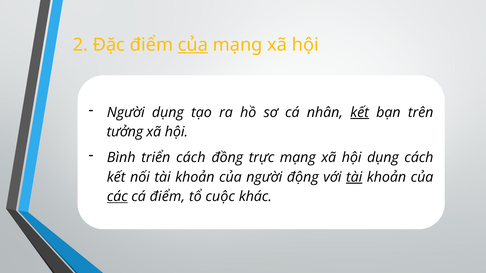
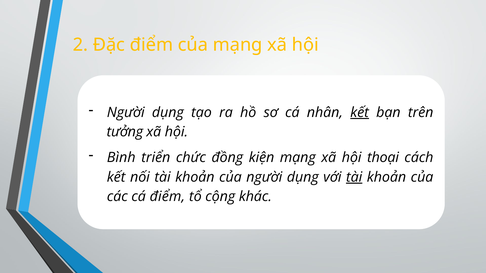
của underline: present -> none (193, 45)
triển cách: cách -> chức (191, 158)
trực: trực -> kiện (262, 158)
hội dụng: dụng -> thoại (383, 158)
của người động: động -> dụng (303, 177)
các underline: present -> none (117, 197)
cuộc: cuộc -> cộng (220, 197)
